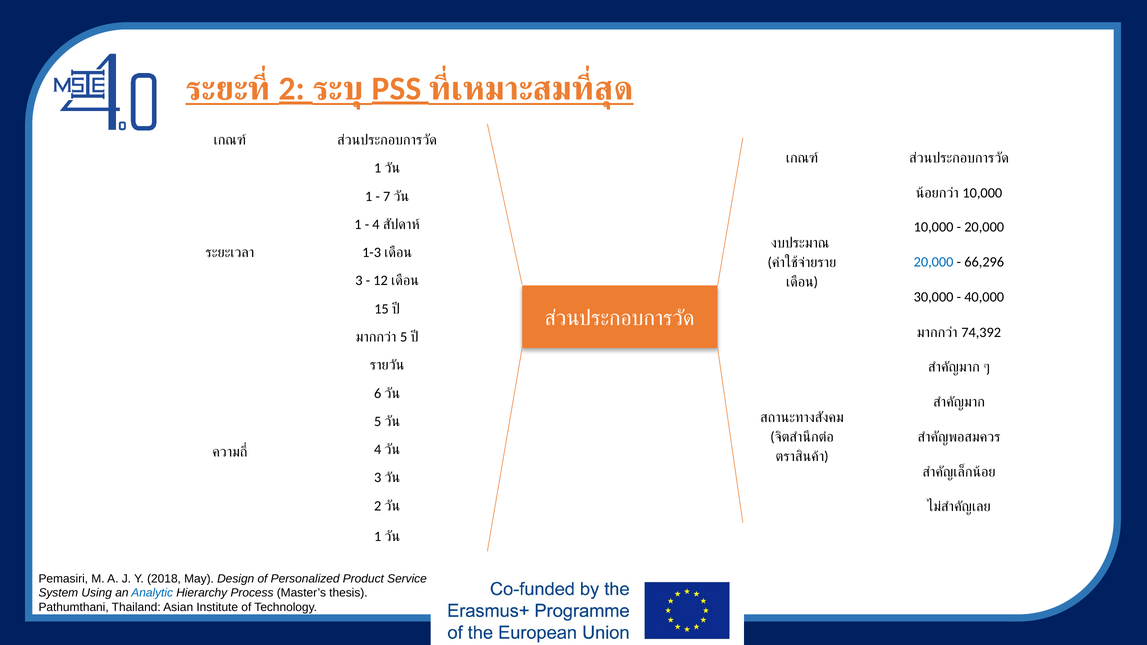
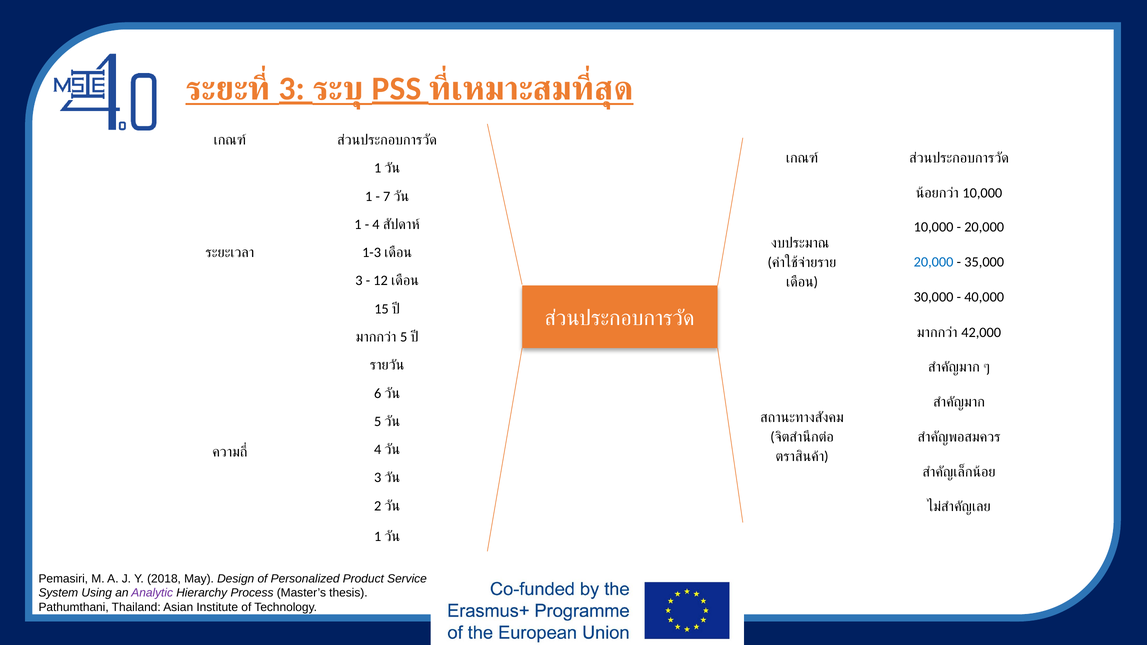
2: 2 -> 3 (292, 89)
66,296: 66,296 -> 35,000 (984, 262)
74,392: 74,392 -> 42,000 (981, 332)
Analytic colour: blue -> purple (152, 593)
